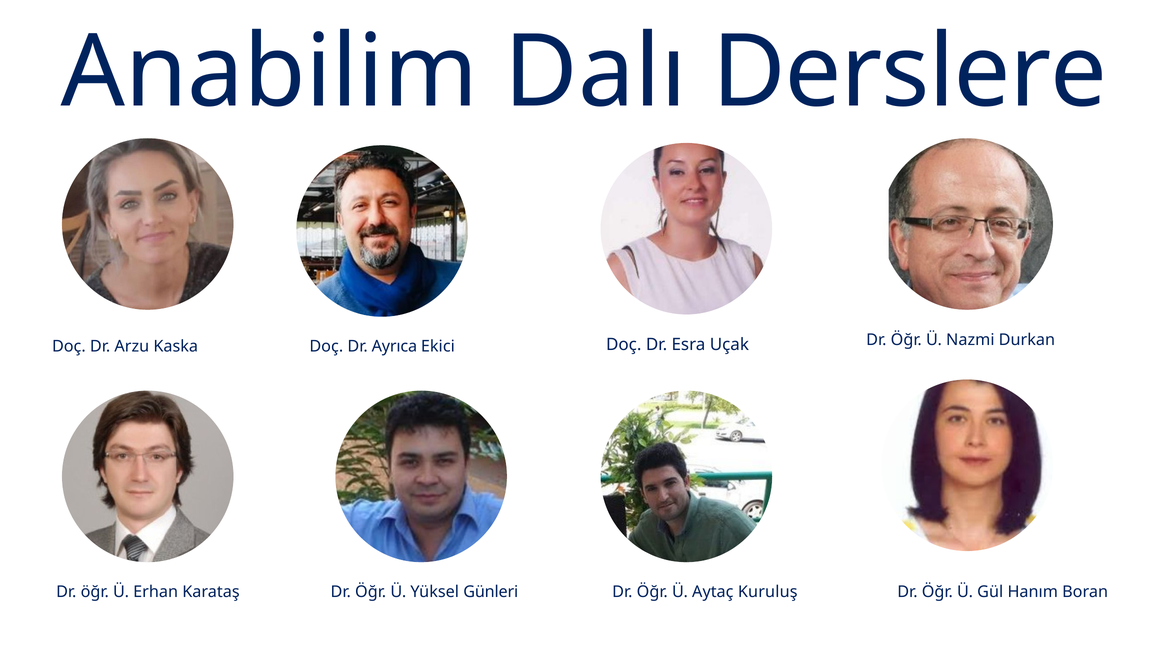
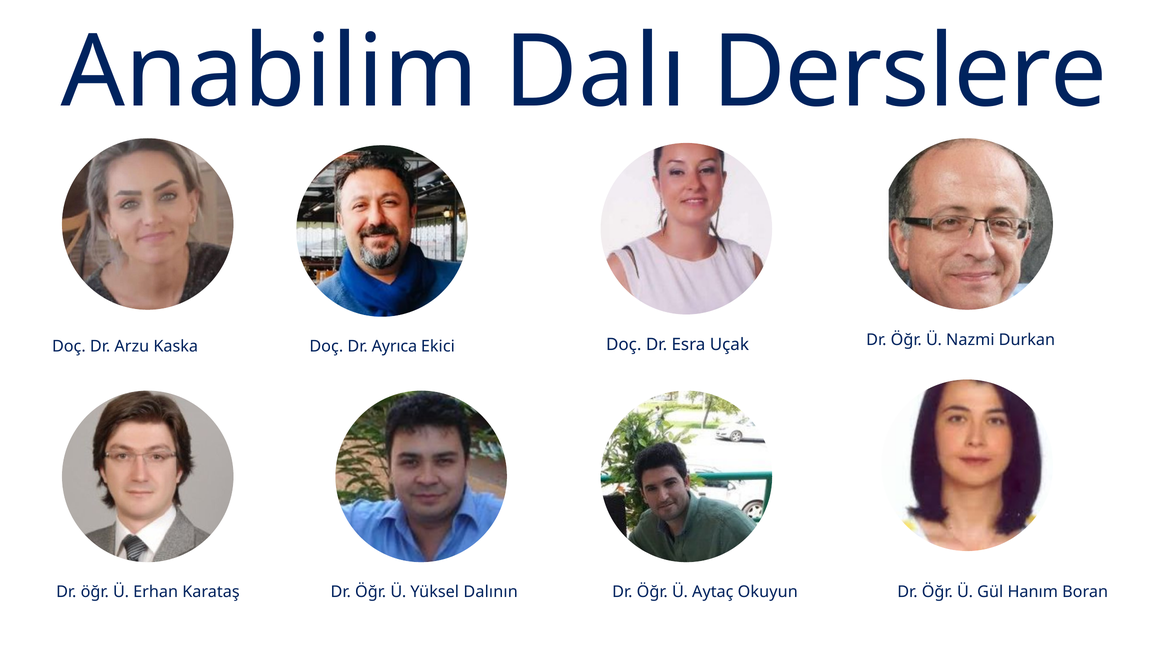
Günleri: Günleri -> Dalının (491, 592)
Kuruluş: Kuruluş -> Okuyun (768, 592)
